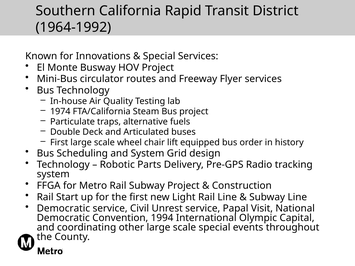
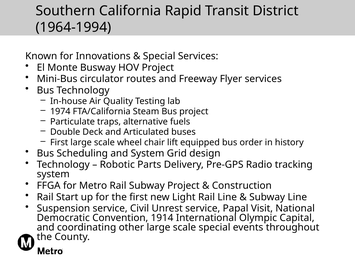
1964-1992: 1964-1992 -> 1964-1994 (73, 27)
Democratic: Democratic -> Suspension (63, 209)
1994: 1994 -> 1914 (162, 218)
